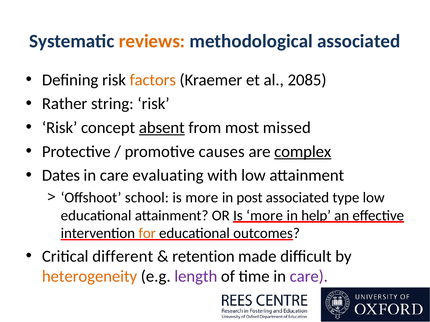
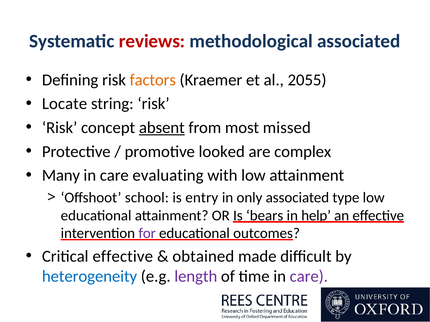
reviews colour: orange -> red (152, 41)
2085: 2085 -> 2055 (307, 80)
Rather: Rather -> Locate (65, 104)
causes: causes -> looked (222, 152)
complex underline: present -> none (303, 152)
Dates: Dates -> Many (61, 176)
more: more -> entry (202, 198)
post: post -> only (249, 198)
OR Is more: more -> bears (265, 216)
for colour: orange -> purple (147, 234)
Critical different: different -> effective (123, 257)
retention: retention -> obtained (203, 257)
heterogeneity colour: orange -> blue (90, 277)
